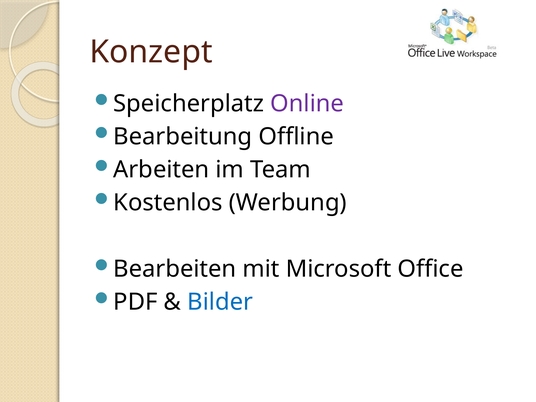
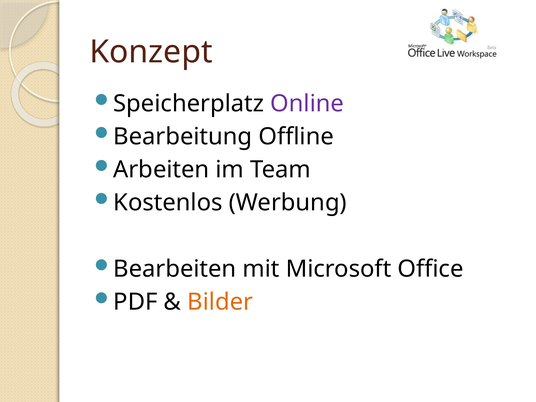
Bilder colour: blue -> orange (220, 302)
